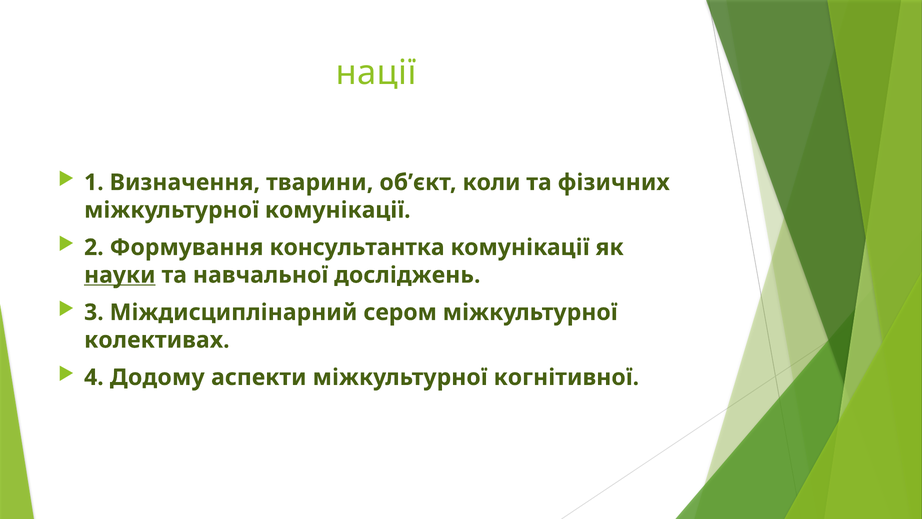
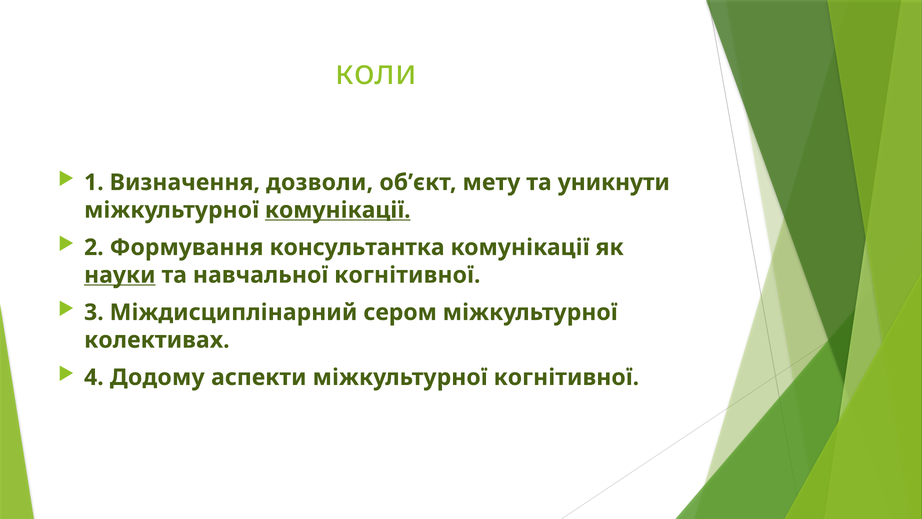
нації: нації -> коли (376, 73)
тварини: тварини -> дозволи (320, 182)
коли: коли -> мету (491, 182)
фізичних: фізичних -> уникнути (614, 182)
комунікації underline: none -> present (338, 210)
навчальної досліджень: досліджень -> когнітивної (407, 275)
